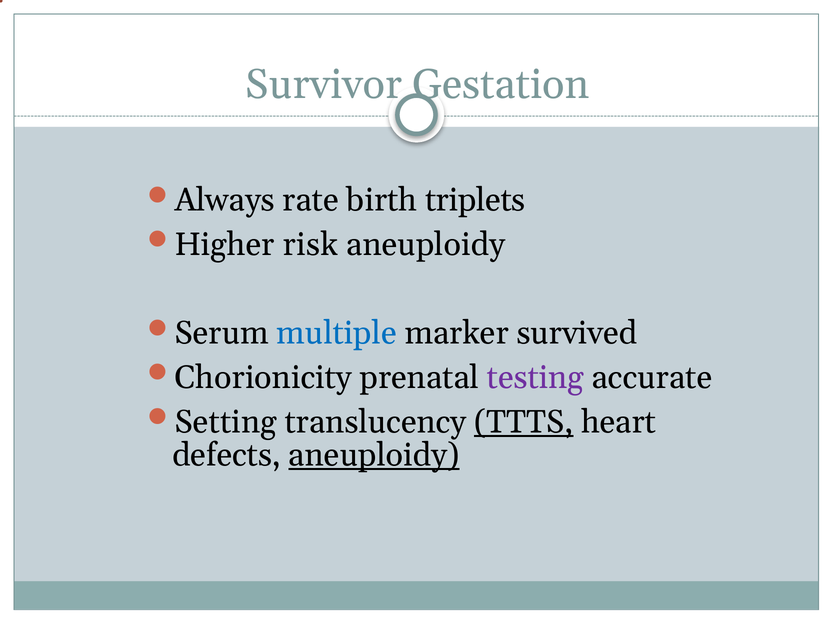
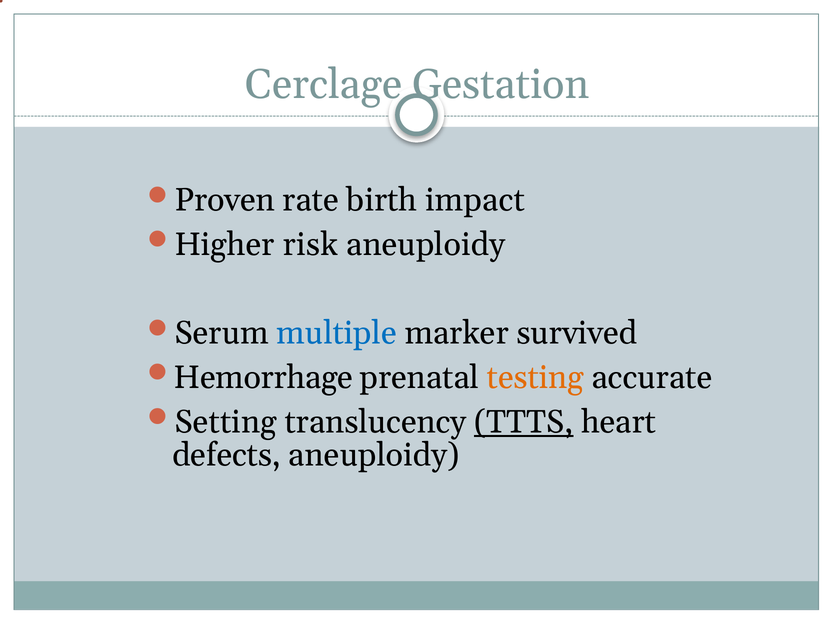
Survivor: Survivor -> Cerclage (324, 85)
Always: Always -> Proven (225, 200)
triplets: triplets -> impact (475, 200)
Chorionicity: Chorionicity -> Hemorrhage (263, 378)
testing colour: purple -> orange (535, 378)
aneuploidy underline: present -> none (374, 455)
